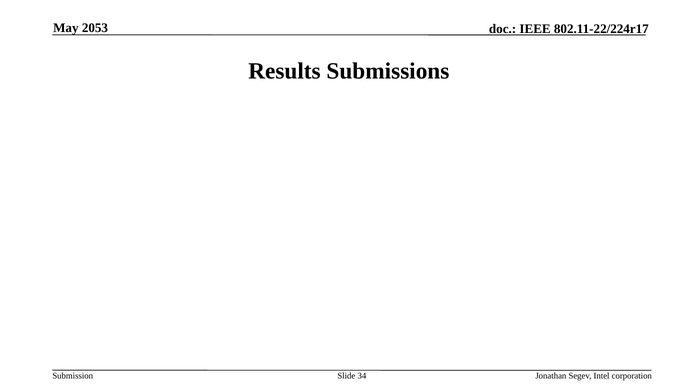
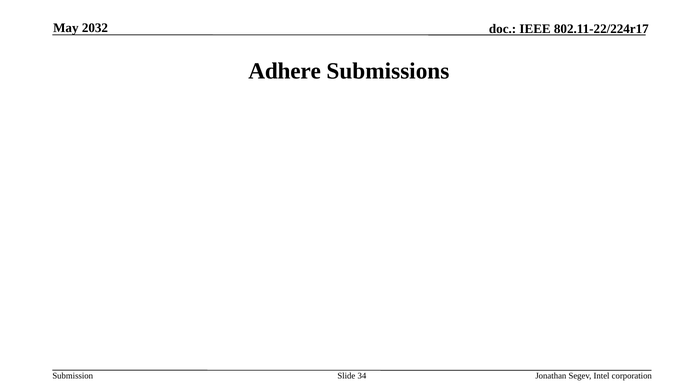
2053: 2053 -> 2032 (95, 28)
Results: Results -> Adhere (285, 71)
